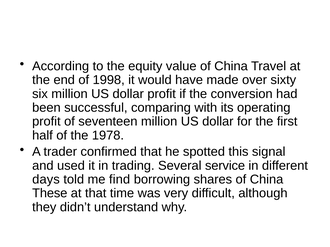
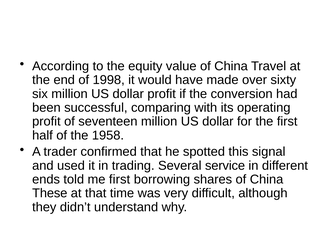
1978: 1978 -> 1958 (108, 136)
days: days -> ends (46, 180)
me find: find -> first (120, 180)
